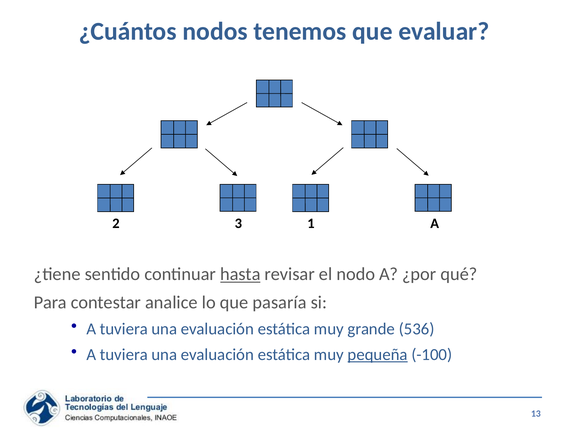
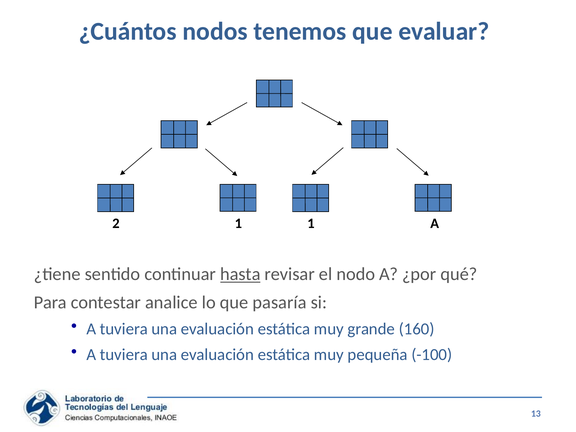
2 3: 3 -> 1 (238, 223)
536: 536 -> 160 (417, 329)
pequeña underline: present -> none (378, 355)
